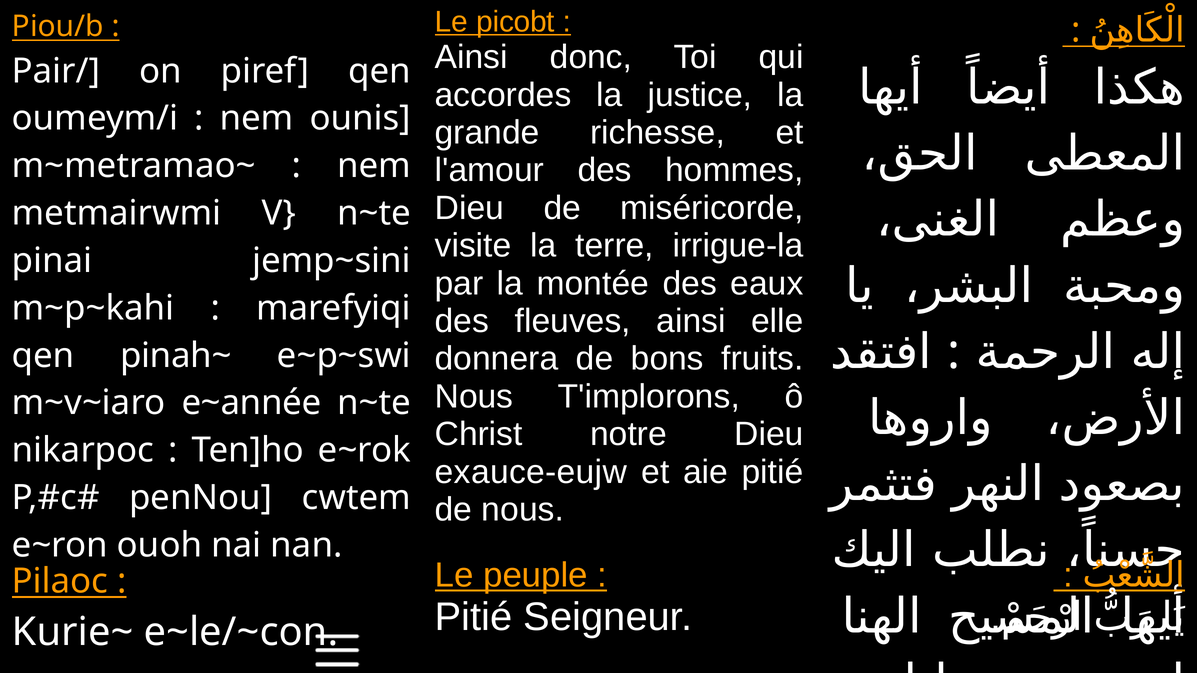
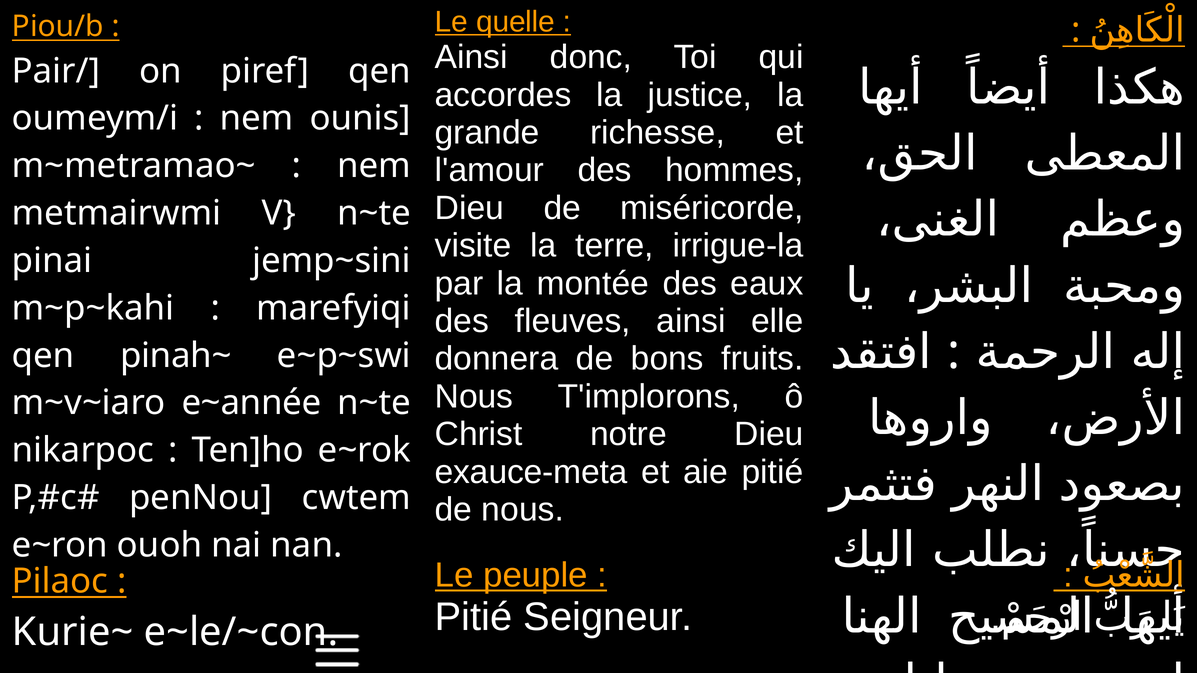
picobt: picobt -> quelle (516, 22)
exauce-eujw: exauce-eujw -> exauce-meta (531, 472)
